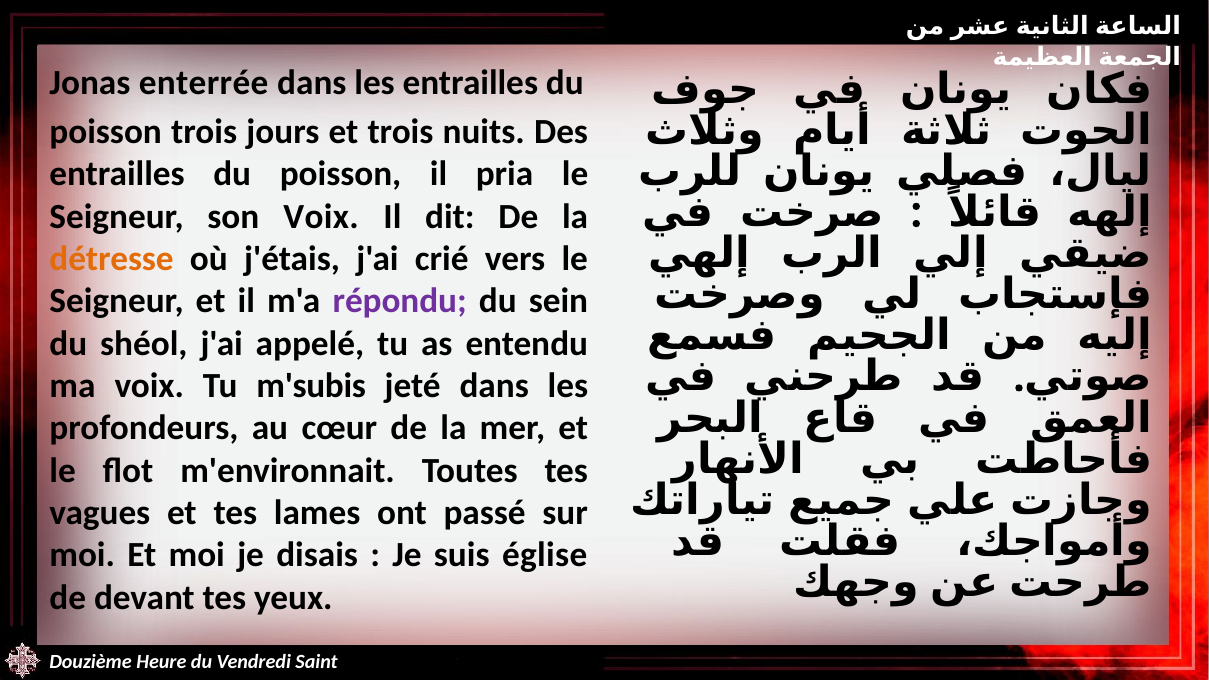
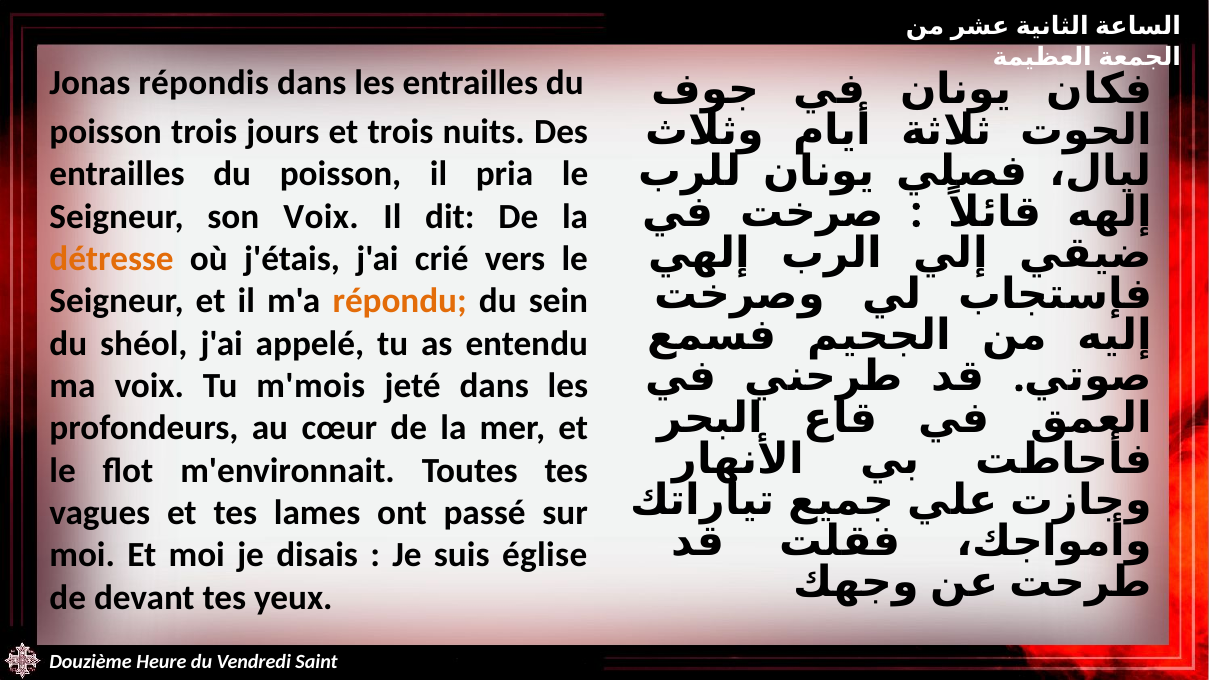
enterrée: enterrée -> répondis (204, 83)
répondu colour: purple -> orange (400, 301)
m'subis: m'subis -> m'mois (311, 386)
